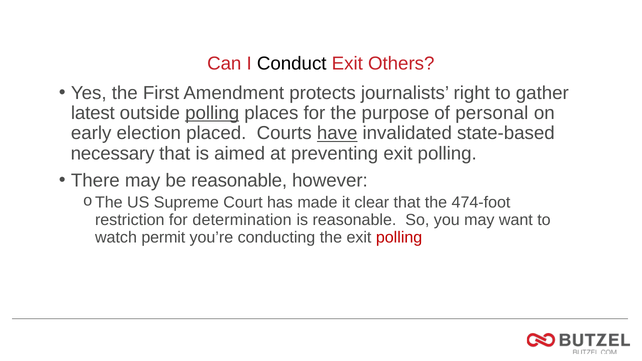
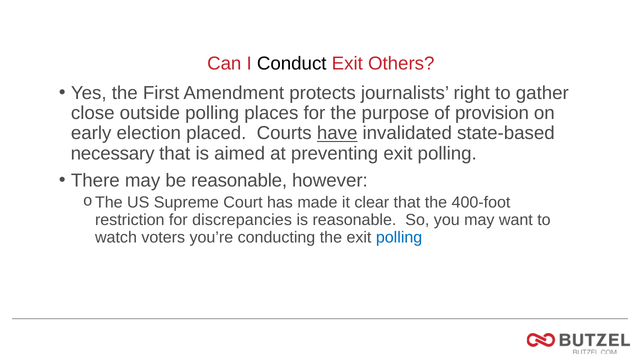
latest: latest -> close (93, 113)
polling underline: present -> none (212, 113)
personal: personal -> provision (492, 113)
474-foot: 474-foot -> 400-foot (481, 203)
determination: determination -> discrepancies (242, 220)
permit: permit -> voters (163, 237)
polling colour: red -> blue (399, 237)
